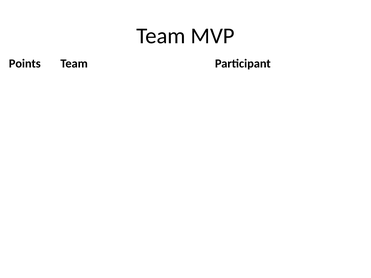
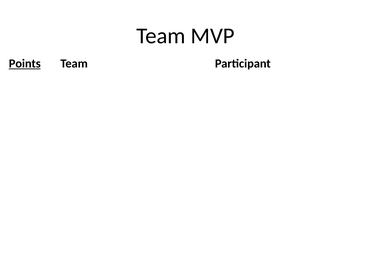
Points underline: none -> present (25, 64)
